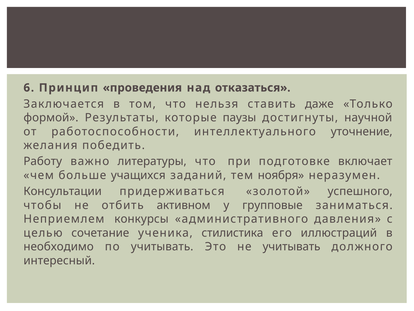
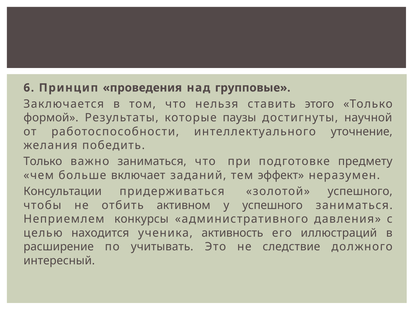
отказаться: отказаться -> групповые (253, 88)
даже: даже -> этого (319, 104)
Работу: Работу -> Только (43, 161)
важно литературы: литературы -> заниматься (152, 161)
включает: включает -> предмету (365, 161)
учащихся: учащихся -> включает (138, 175)
ноября: ноября -> эффект (281, 175)
у групповые: групповые -> успешного (272, 205)
сочетание: сочетание -> находится (100, 233)
стилистика: стилистика -> активность (232, 233)
необходимо: необходимо -> расширение (59, 246)
не учитывать: учитывать -> следствие (291, 246)
